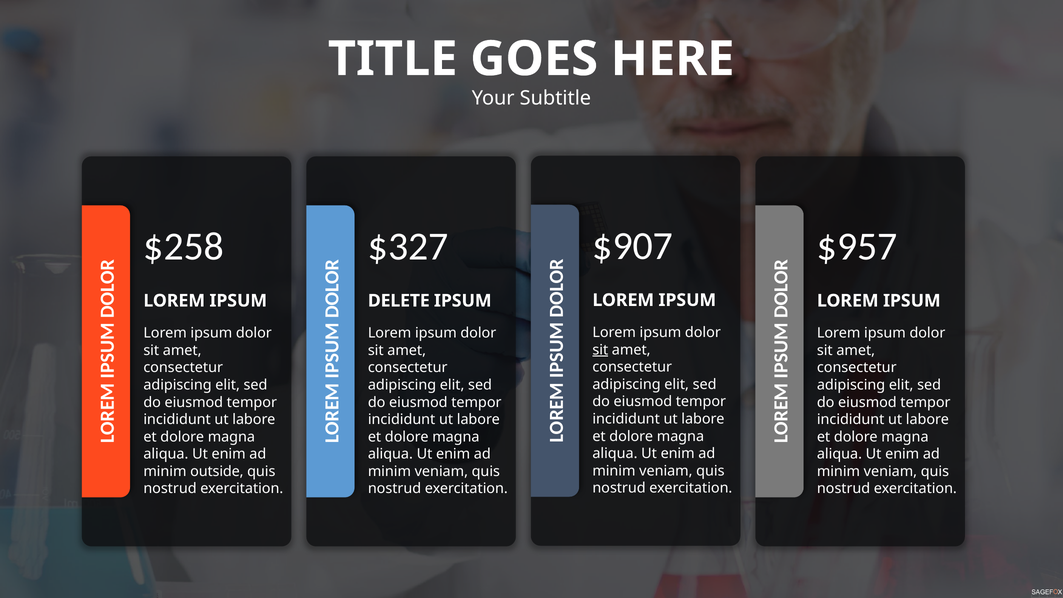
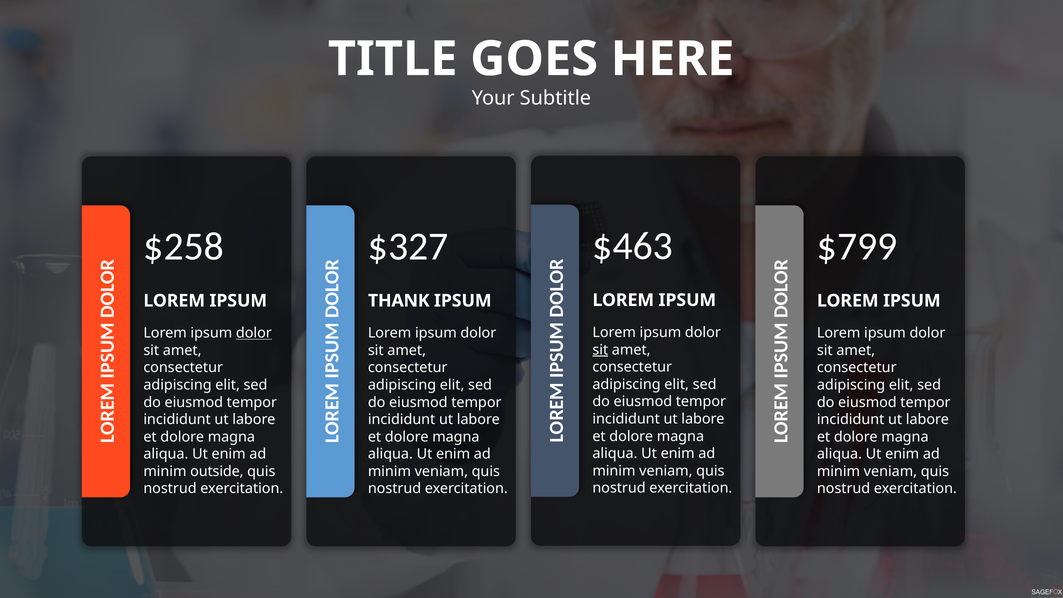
$907: $907 -> $463 (633, 246)
$957: $957 -> $799 (857, 246)
DELETE: DELETE -> THANK (399, 301)
dolor underline: none -> present (254, 333)
